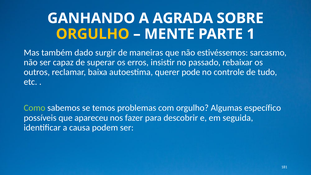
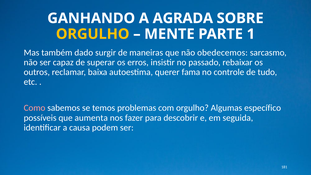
estivéssemos: estivéssemos -> obedecemos (222, 53)
pode: pode -> fama (191, 72)
Como colour: light green -> pink (35, 108)
apareceu: apareceu -> aumenta (91, 118)
